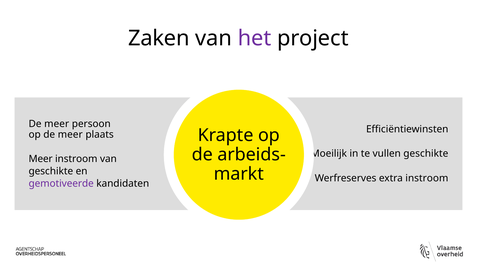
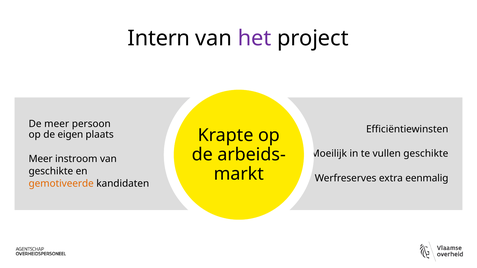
Zaken: Zaken -> Intern (159, 38)
op de meer: meer -> eigen (70, 135)
extra instroom: instroom -> eenmalig (427, 178)
gemotiveerde colour: purple -> orange (61, 184)
